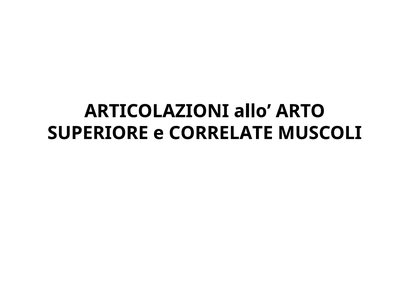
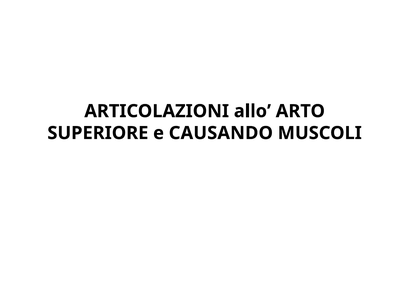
CORRELATE: CORRELATE -> CAUSANDO (221, 133)
